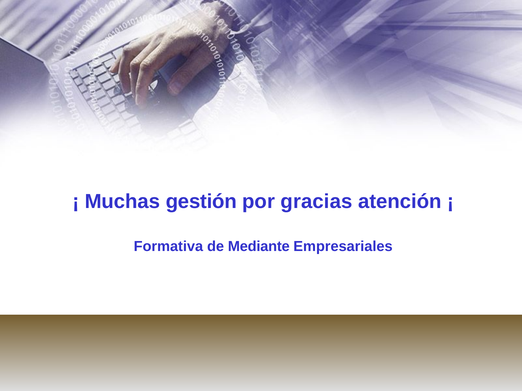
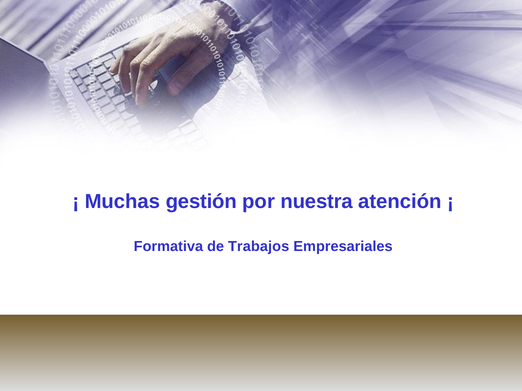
gracias: gracias -> nuestra (317, 202)
Mediante: Mediante -> Trabajos (259, 247)
